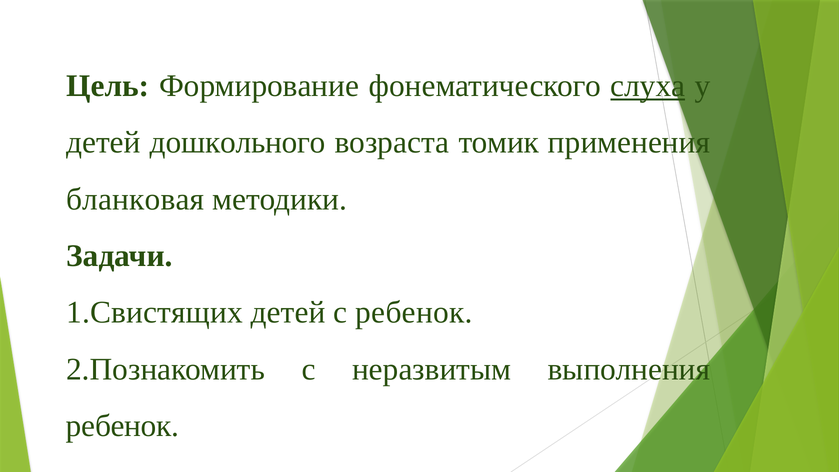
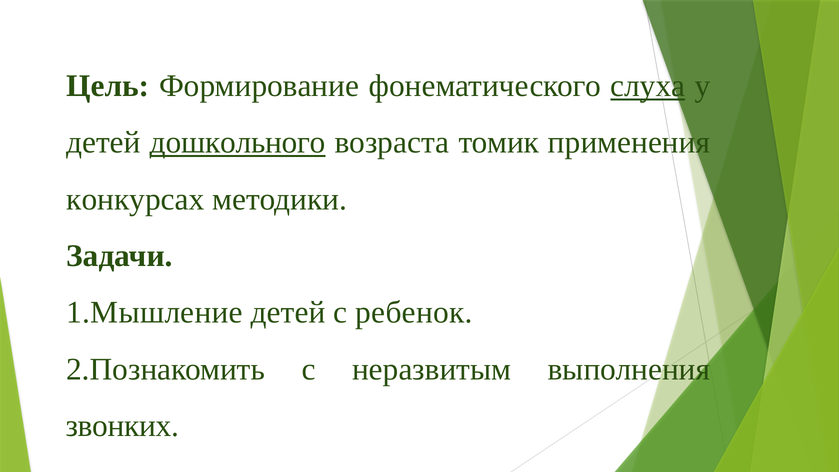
дошкольного underline: none -> present (238, 143)
бланковая: бланковая -> конкурсах (135, 199)
1.Свистящих: 1.Свистящих -> 1.Мышление (155, 312)
ребенок: ребенок -> звонких (122, 426)
